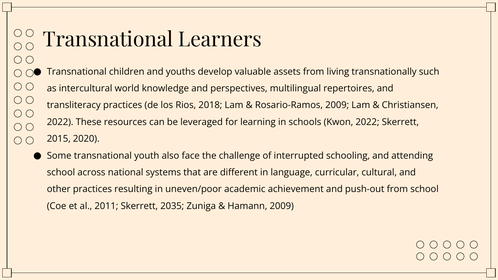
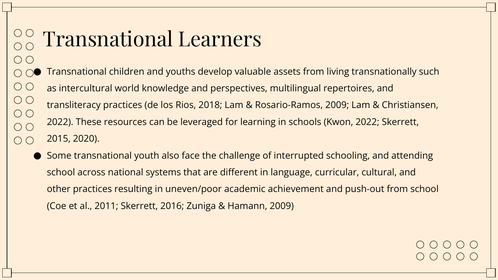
2035: 2035 -> 2016 (172, 206)
